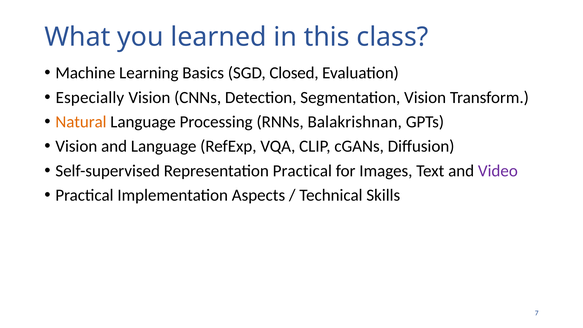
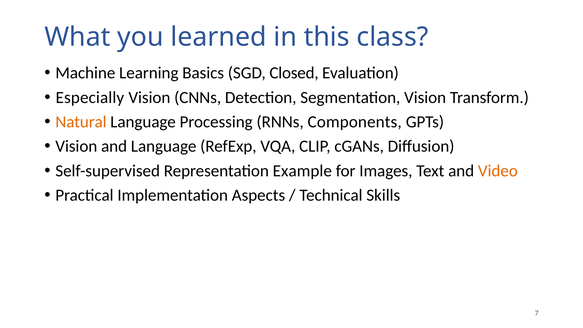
Balakrishnan: Balakrishnan -> Components (355, 122)
Representation Practical: Practical -> Example (302, 171)
Video colour: purple -> orange (498, 171)
